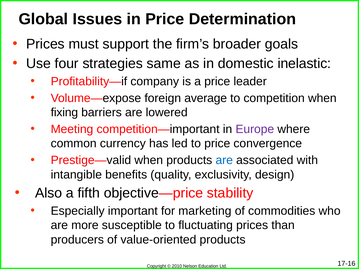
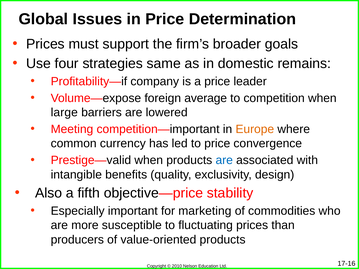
inelastic: inelastic -> remains (304, 64)
fixing: fixing -> large (64, 113)
Europe colour: purple -> orange (255, 129)
